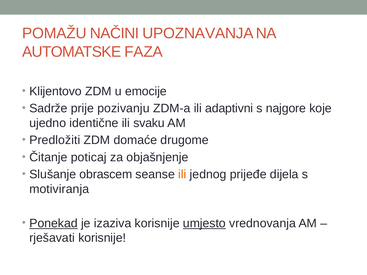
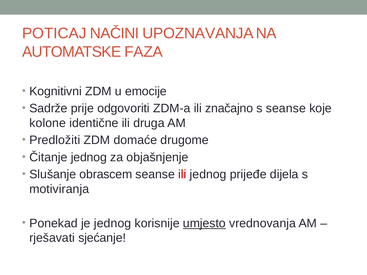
POMAŽU: POMAŽU -> POTICAJ (54, 33)
Klijentovo: Klijentovo -> Kognitivni (56, 91)
pozivanju: pozivanju -> odgovoriti (123, 109)
adaptivni: adaptivni -> značajno (229, 109)
s najgore: najgore -> seanse (286, 109)
ujedno: ujedno -> kolone (48, 123)
svaku: svaku -> druga (149, 123)
Čitanje poticaj: poticaj -> jednog (89, 157)
ili colour: orange -> red (182, 175)
Ponekad underline: present -> none (54, 223)
je izaziva: izaziva -> jednog (113, 223)
rješavati korisnije: korisnije -> sjećanje (102, 238)
